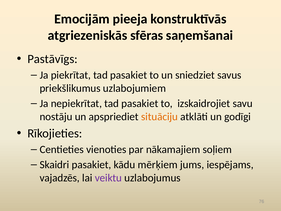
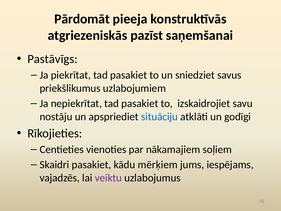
Emocijām: Emocijām -> Pārdomāt (82, 19)
sfēras: sfēras -> pazīst (147, 35)
situāciju colour: orange -> blue (160, 117)
